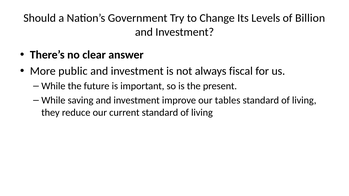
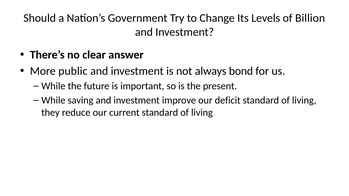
fiscal: fiscal -> bond (241, 71)
tables: tables -> deficit (228, 100)
